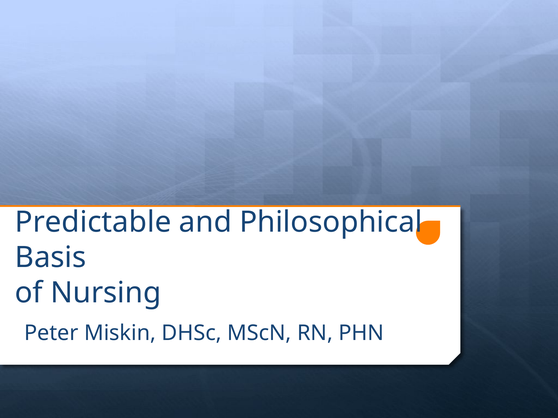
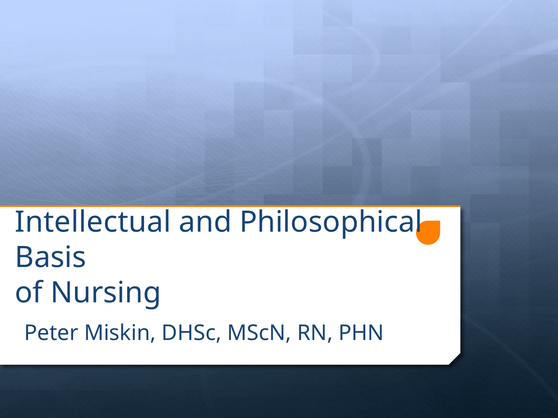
Predictable: Predictable -> Intellectual (93, 222)
